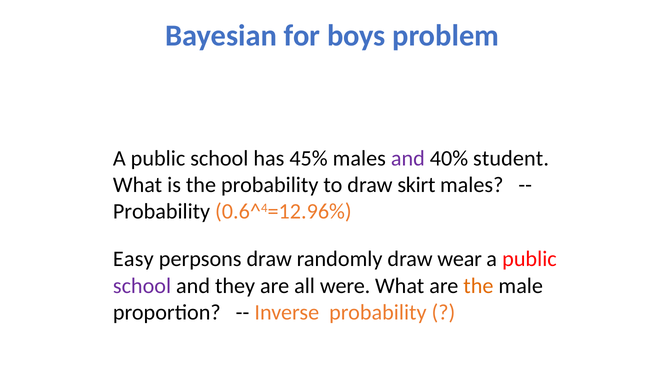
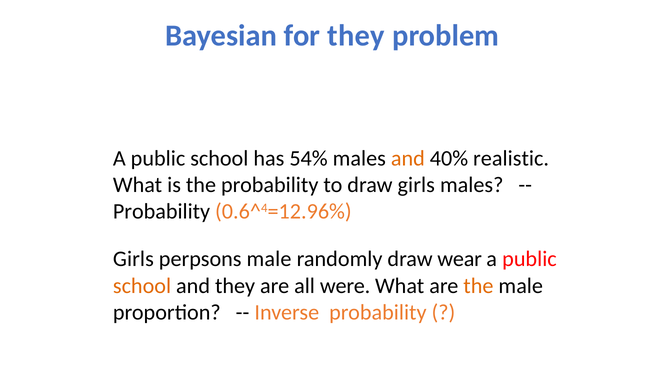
for boys: boys -> they (356, 36)
45%: 45% -> 54% (309, 158)
and colour: purple -> orange (408, 158)
student: student -> realistic (511, 158)
draw skirt: skirt -> girls (416, 185)
Easy: Easy -> Girls (133, 259)
perpsons draw: draw -> male (269, 259)
school colour: purple -> orange (142, 286)
